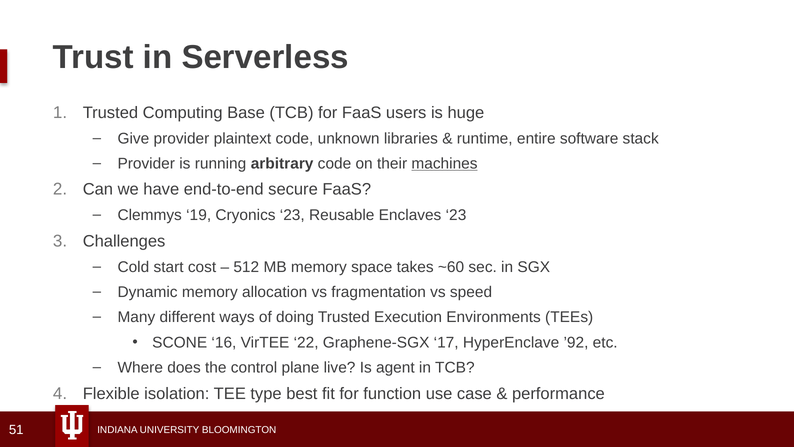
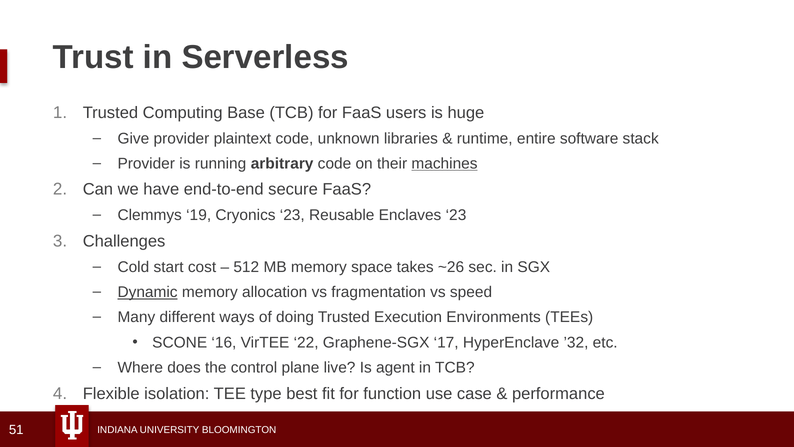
~60: ~60 -> ~26 (451, 267)
Dynamic underline: none -> present (148, 292)
’92: ’92 -> ’32 (576, 342)
